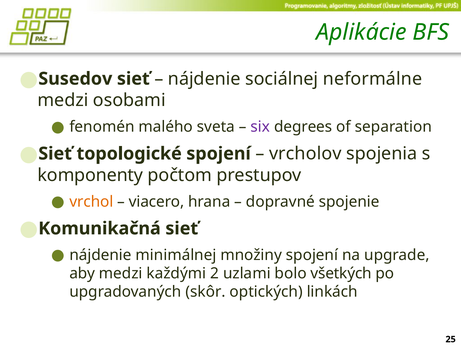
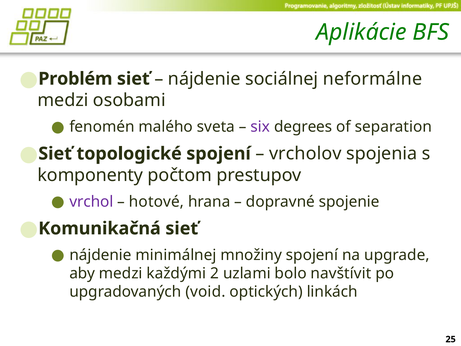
Susedov: Susedov -> Problém (75, 79)
vrchol colour: orange -> purple (91, 202)
viacero: viacero -> hotové (156, 202)
všetkých: všetkých -> navštívit (341, 273)
skôr: skôr -> void (205, 292)
